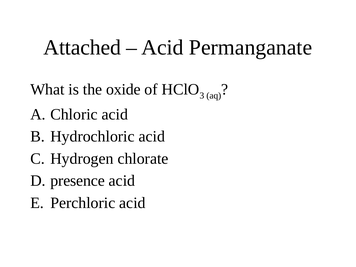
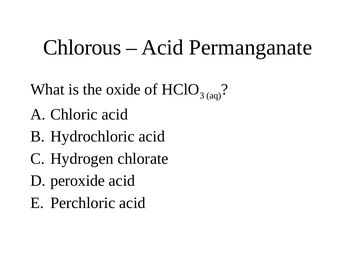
Attached: Attached -> Chlorous (82, 47)
presence: presence -> peroxide (78, 181)
